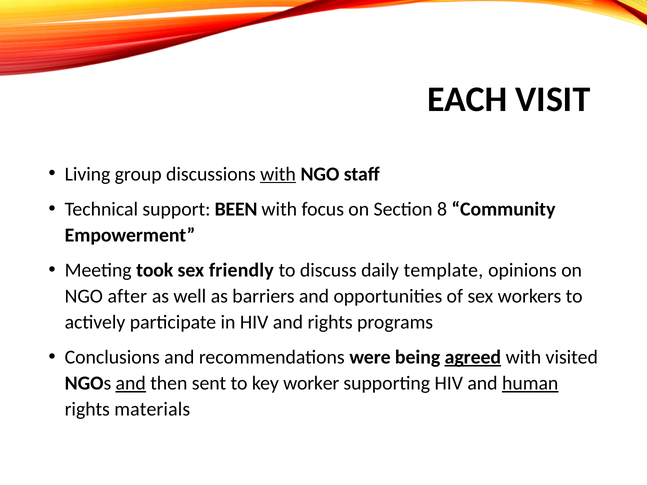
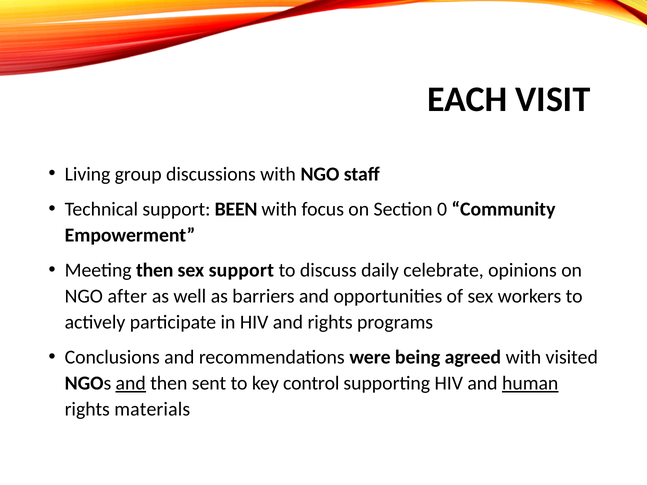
with underline: present -> none (278, 174)
8: 8 -> 0 (442, 209)
Meeting took: took -> then (155, 270)
sex friendly: friendly -> support (241, 270)
template: template -> celebrate (444, 270)
agreed underline: present -> none (473, 357)
worker: worker -> control (311, 383)
